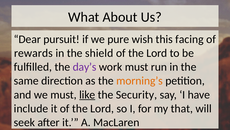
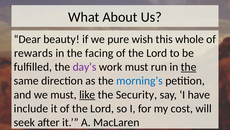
pursuit: pursuit -> beauty (62, 39)
facing: facing -> whole (190, 39)
shield: shield -> facing (99, 53)
the underline: none -> present (189, 67)
morning’s colour: orange -> blue (140, 80)
that: that -> cost (182, 108)
